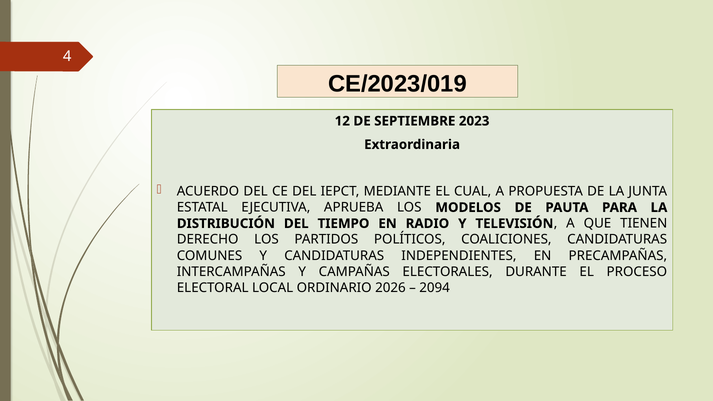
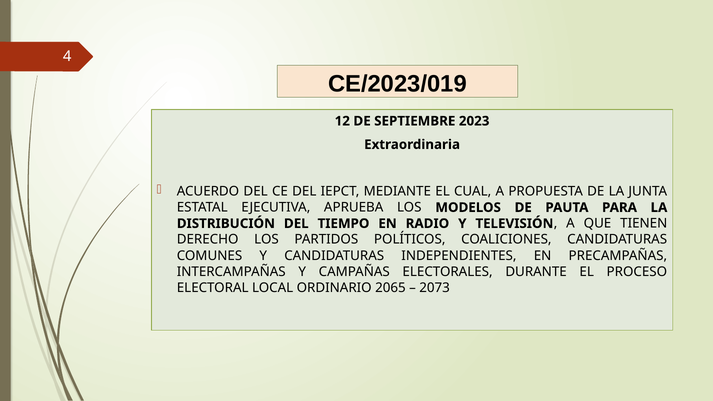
2026: 2026 -> 2065 (390, 288)
2094: 2094 -> 2073 (435, 288)
